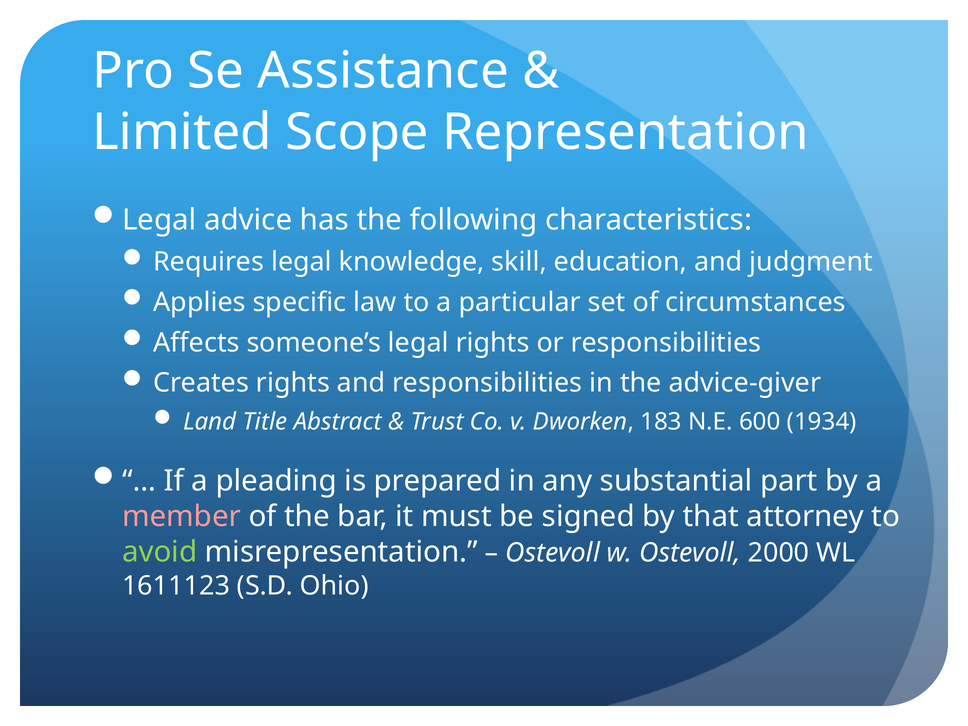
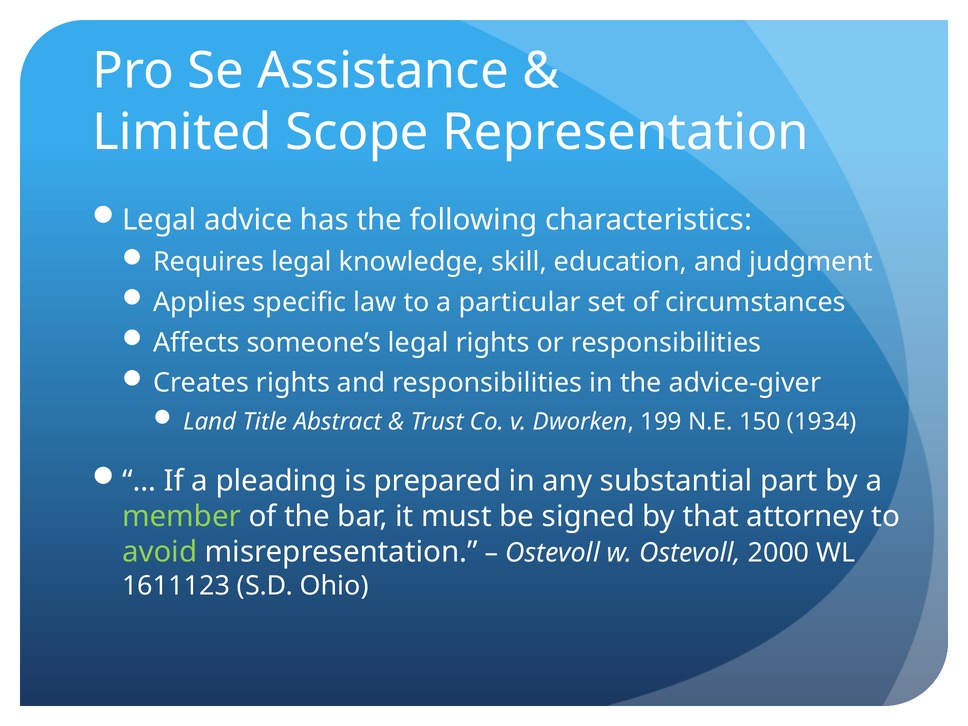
183: 183 -> 199 (661, 422)
600: 600 -> 150 (760, 422)
member colour: pink -> light green (182, 517)
